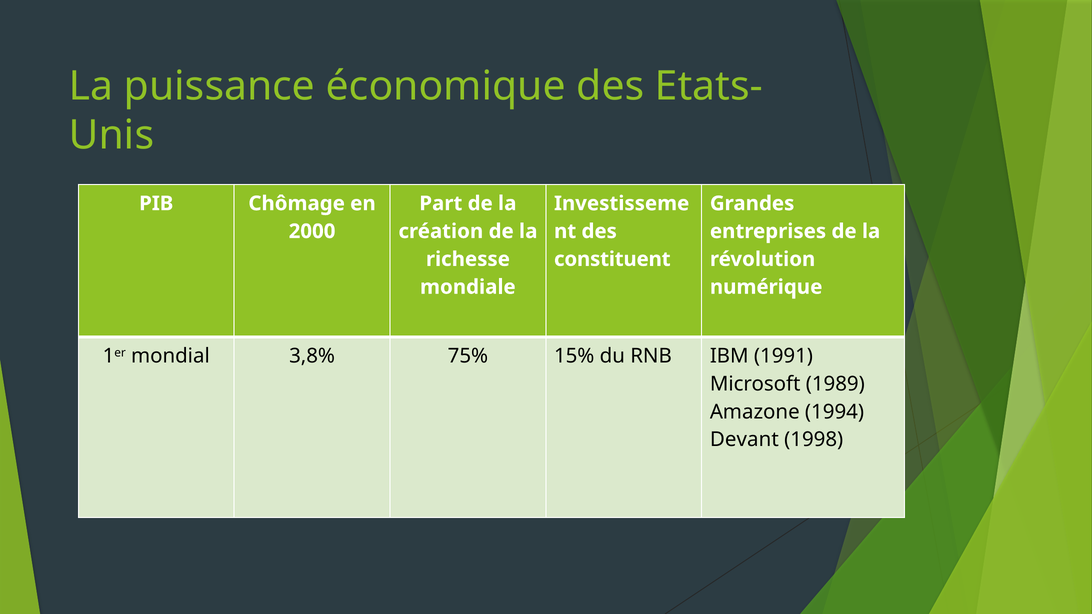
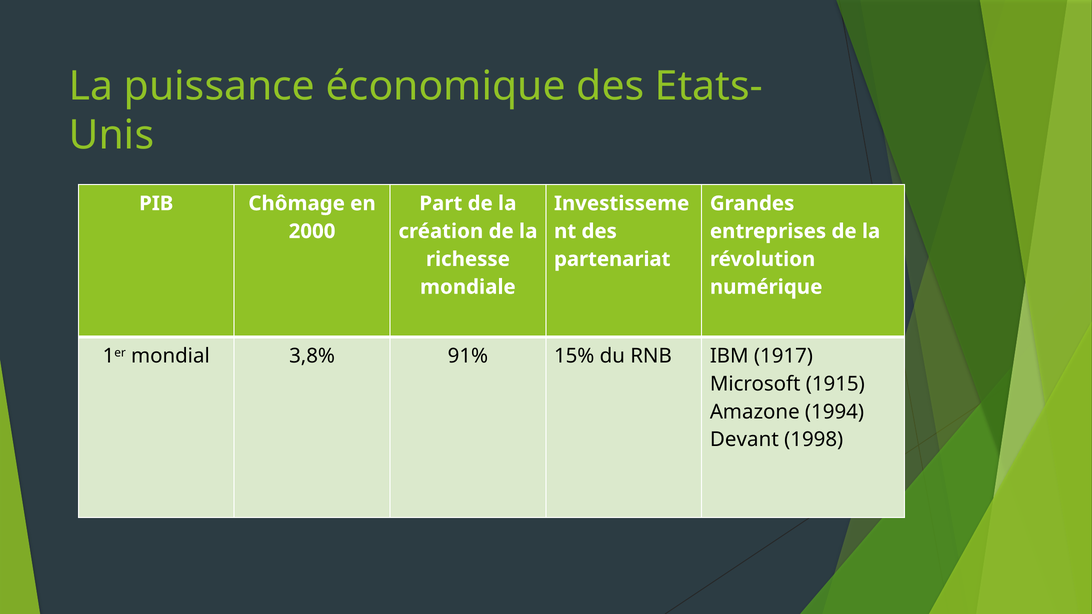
constituent: constituent -> partenariat (612, 259)
75%: 75% -> 91% (468, 356)
1991: 1991 -> 1917 (783, 356)
1989: 1989 -> 1915 (835, 384)
